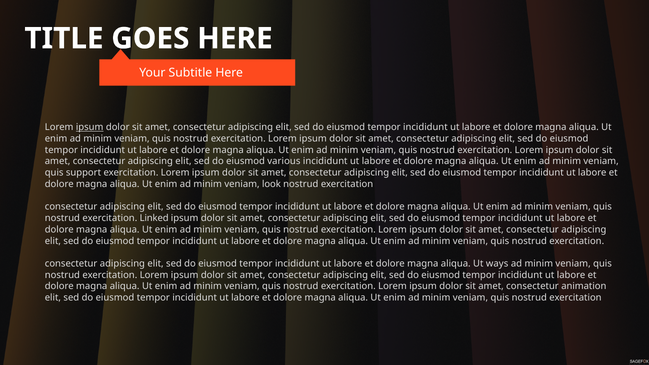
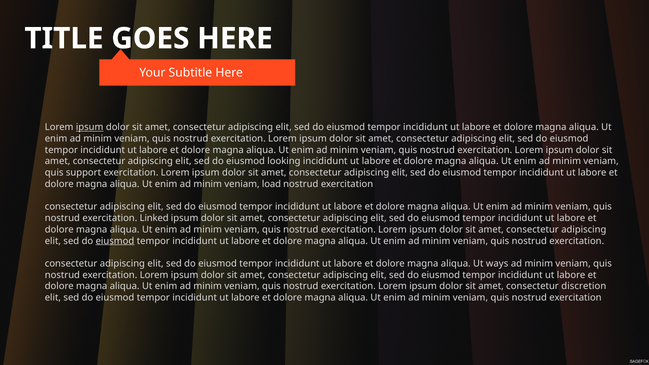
various: various -> looking (284, 161)
look: look -> load (271, 184)
eiusmod underline: none -> present (115, 241)
animation: animation -> discretion (584, 286)
